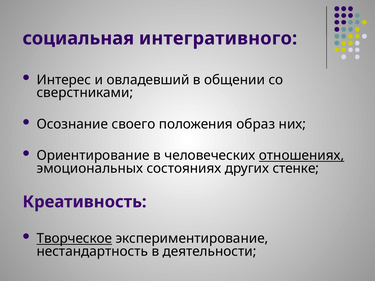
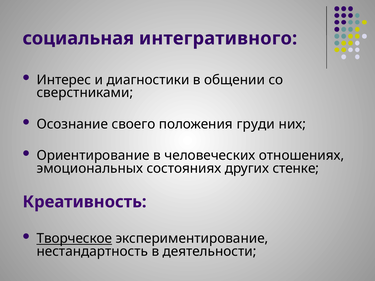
овладевший: овладевший -> диагностики (148, 80)
образ: образ -> груди (256, 124)
отношениях underline: present -> none (302, 156)
